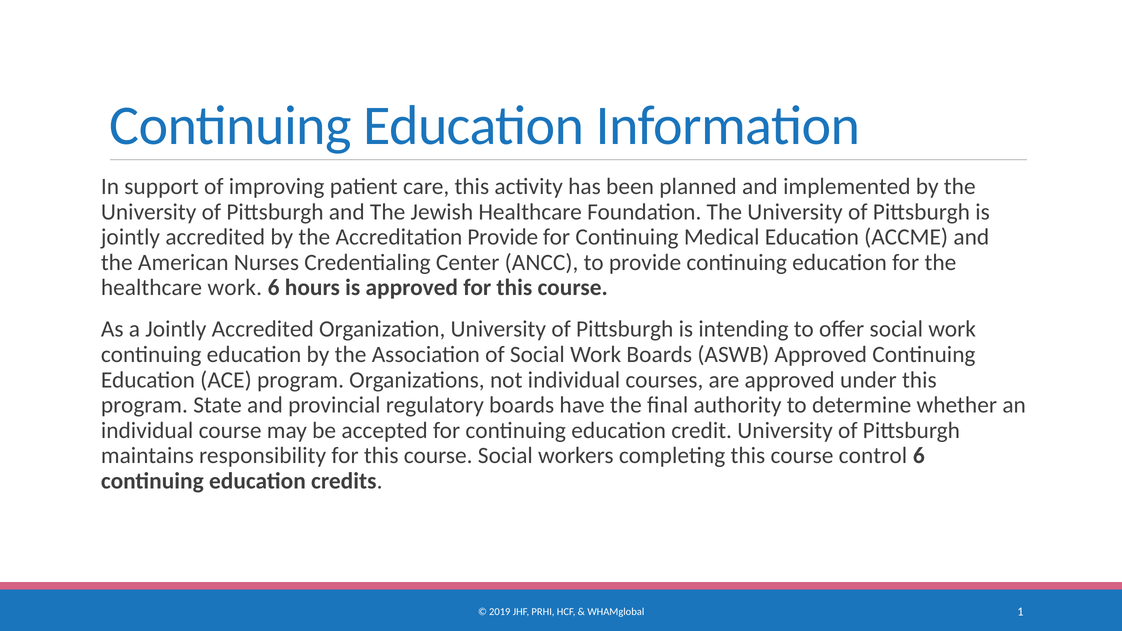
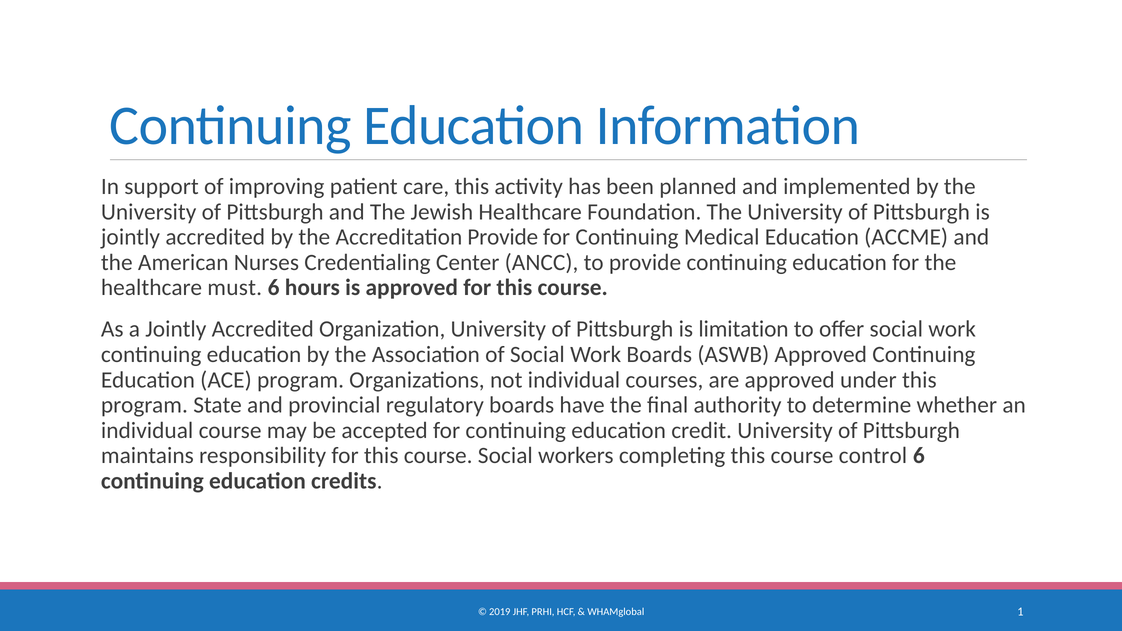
healthcare work: work -> must (235, 288)
intending: intending -> limitation (744, 329)
